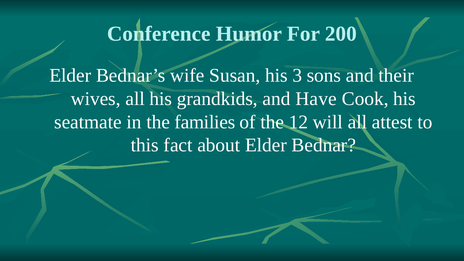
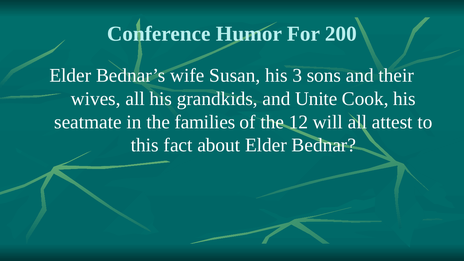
Have: Have -> Unite (316, 99)
